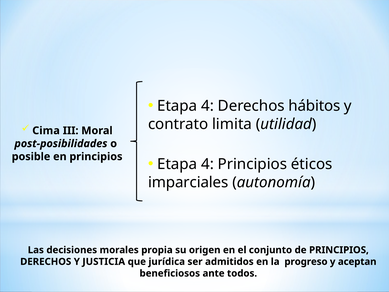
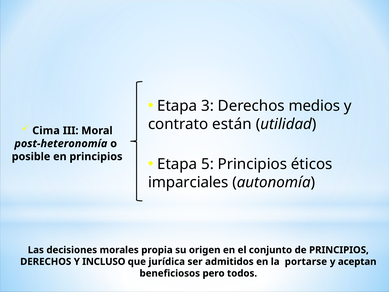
4: 4 -> 3 (207, 106)
hábitos: hábitos -> medios (314, 106)
limita: limita -> están (232, 124)
post-posibilidades: post-posibilidades -> post-heteronomía (61, 143)
4: 4 -> 5 (207, 164)
JUSTICIA: JUSTICIA -> INCLUSO (104, 261)
progreso: progreso -> portarse (306, 261)
ante: ante -> pero (214, 273)
